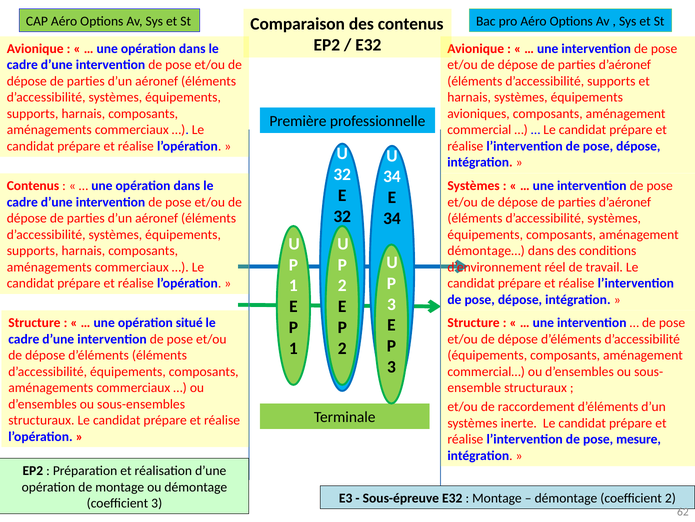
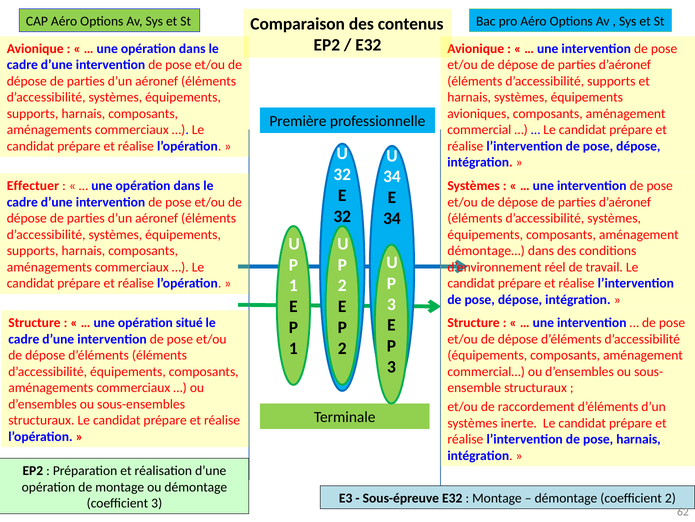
Contenus: Contenus -> Effectuer (33, 186)
pose mesure: mesure -> harnais (639, 439)
